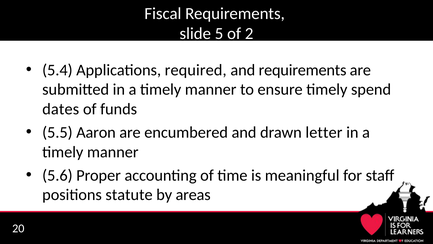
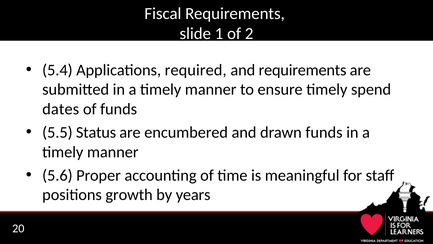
5: 5 -> 1 (219, 34)
Aaron: Aaron -> Status (96, 132)
drawn letter: letter -> funds (324, 132)
statute: statute -> growth (129, 195)
areas: areas -> years (193, 195)
